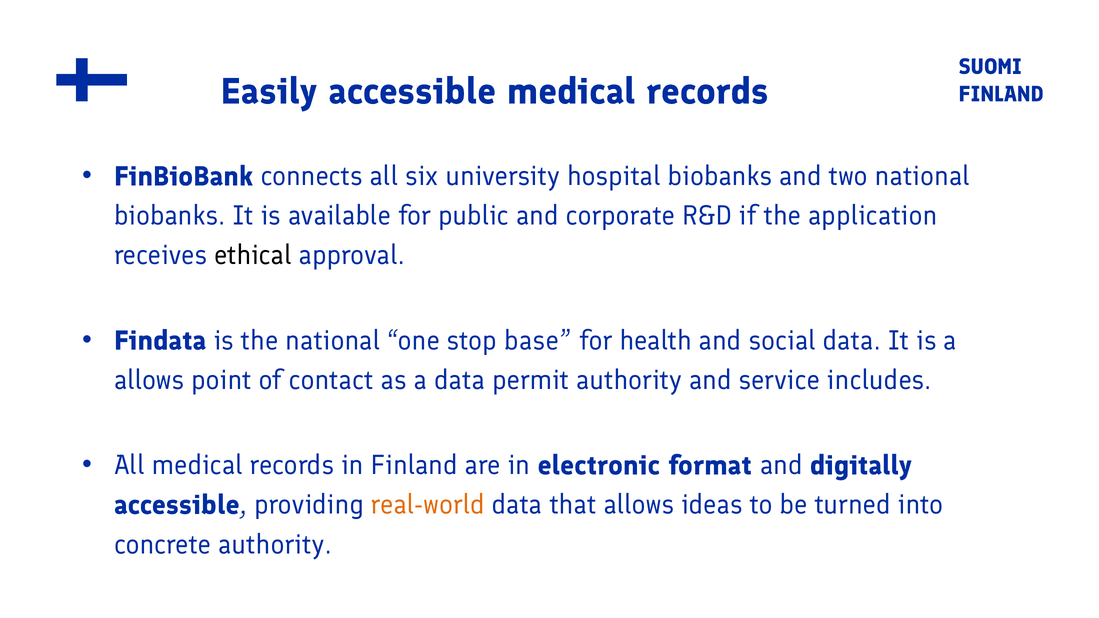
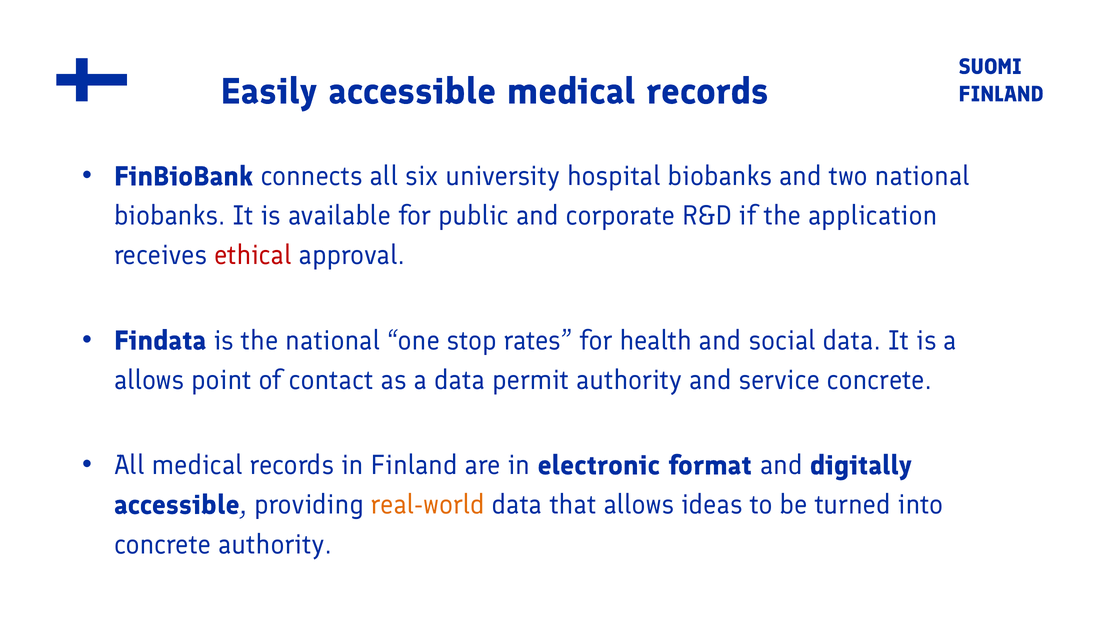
ethical colour: black -> red (253, 256)
base: base -> rates (538, 341)
service includes: includes -> concrete (879, 380)
